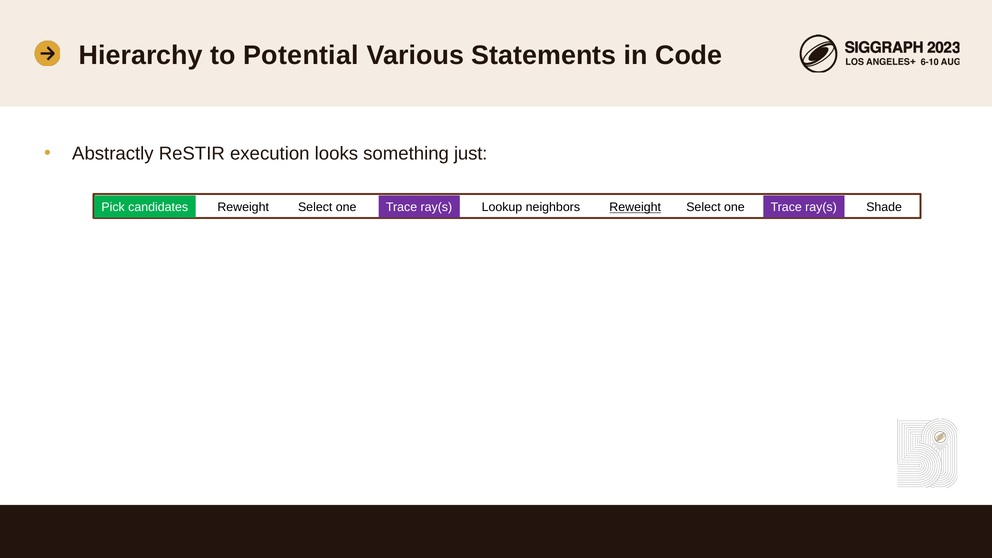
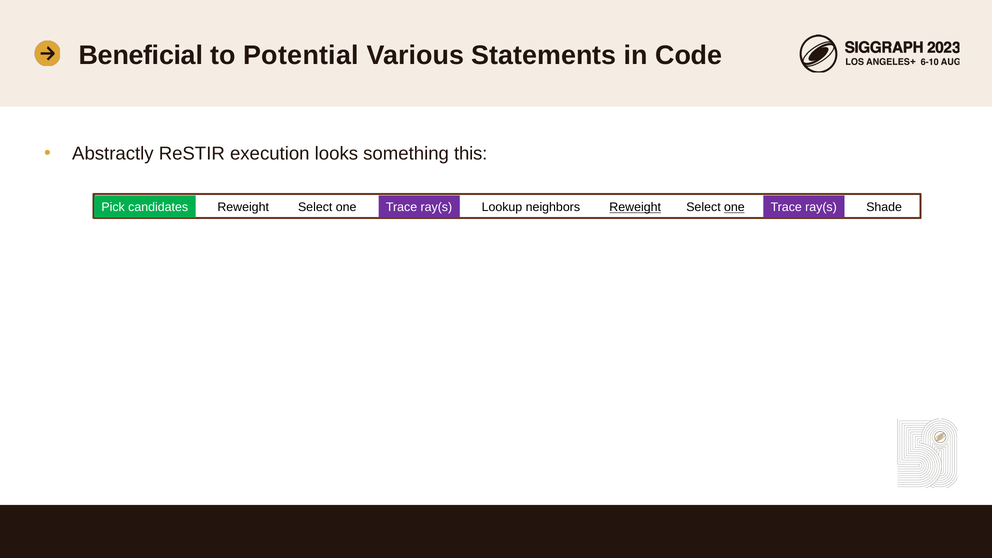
Hierarchy: Hierarchy -> Beneficial (141, 55)
just: just -> this (471, 154)
one underline: none -> present (734, 207)
